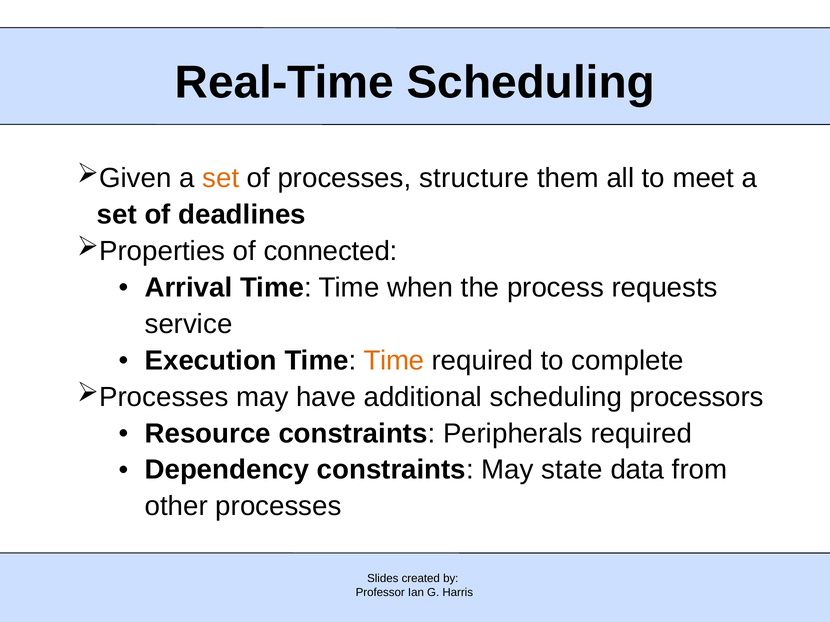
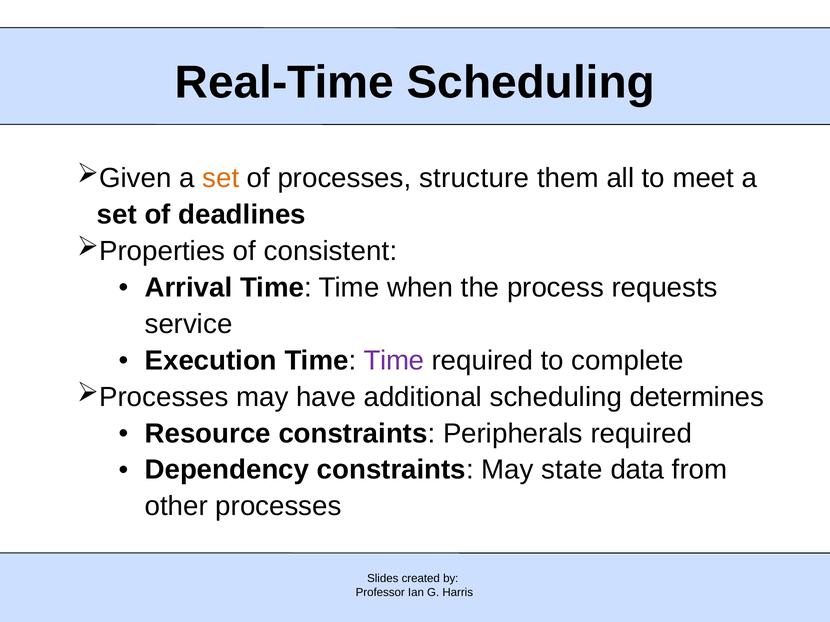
connected: connected -> consistent (330, 251)
Time colour: orange -> purple (394, 361)
processors: processors -> determines (697, 397)
